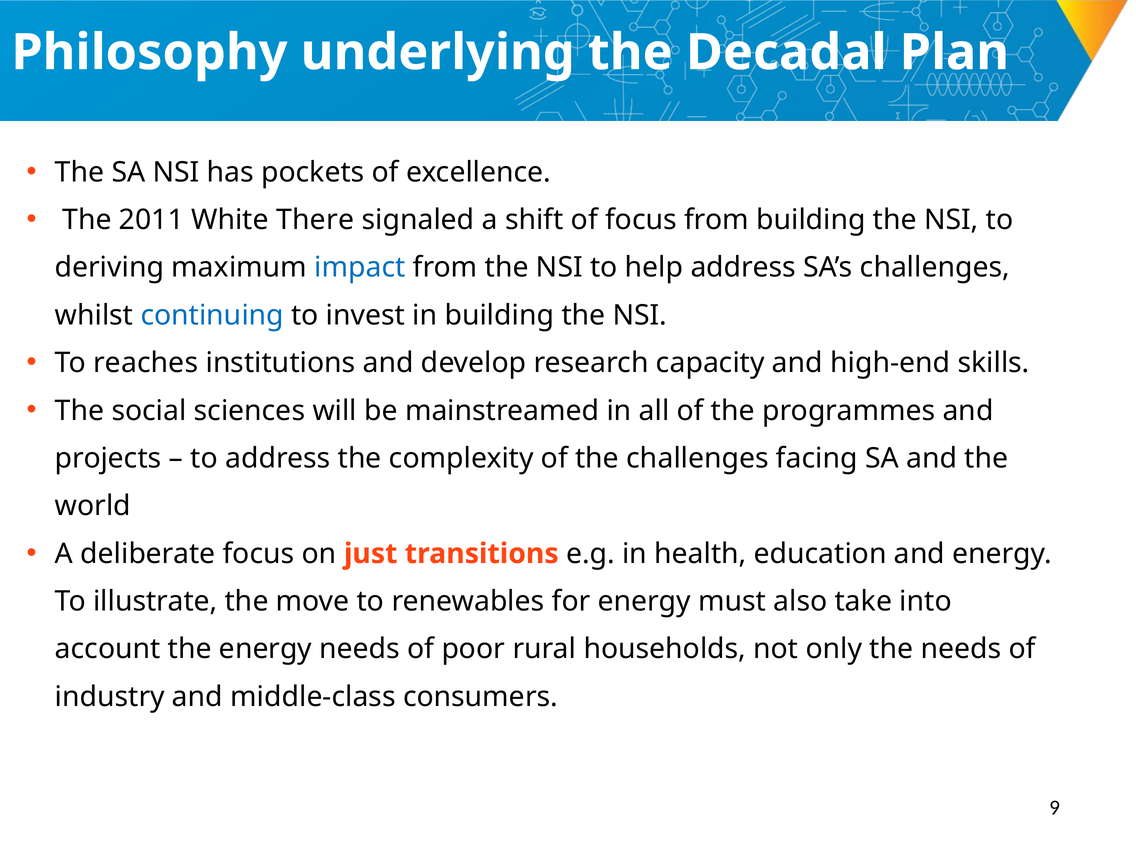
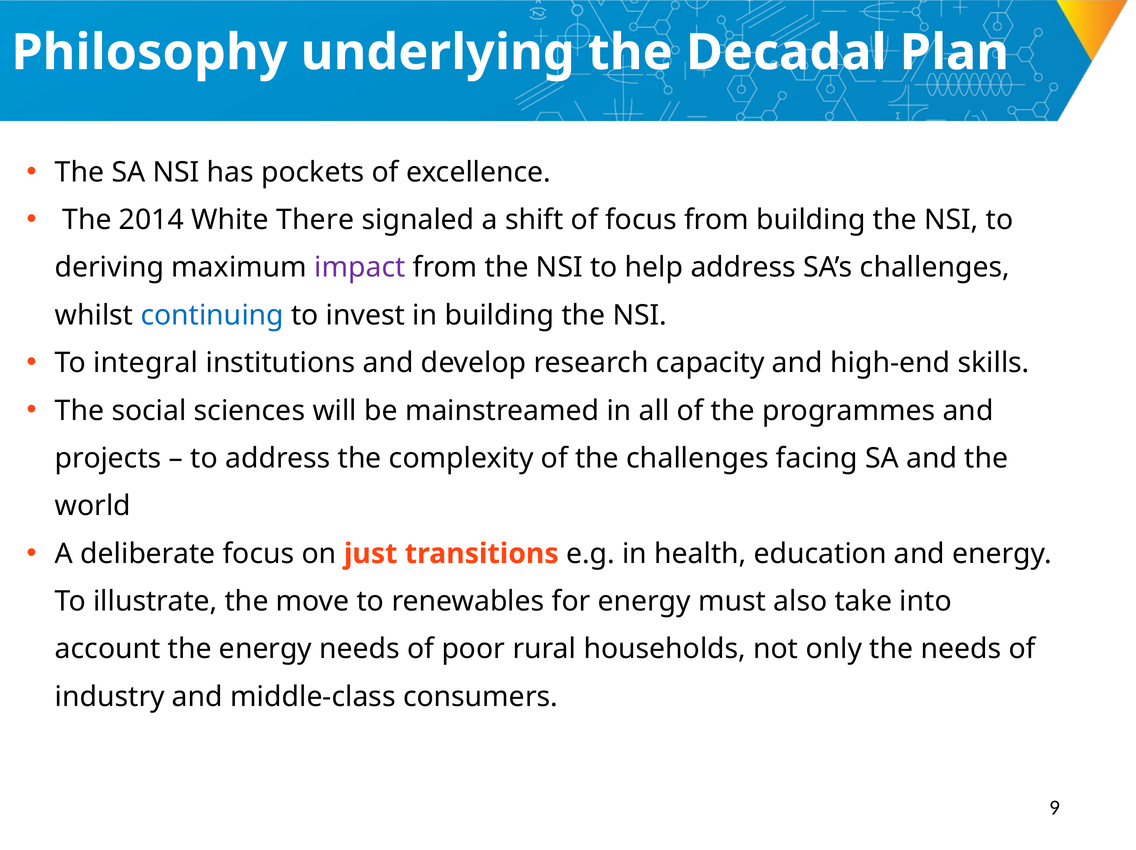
2011: 2011 -> 2014 (151, 220)
impact colour: blue -> purple (360, 268)
reaches: reaches -> integral (146, 363)
